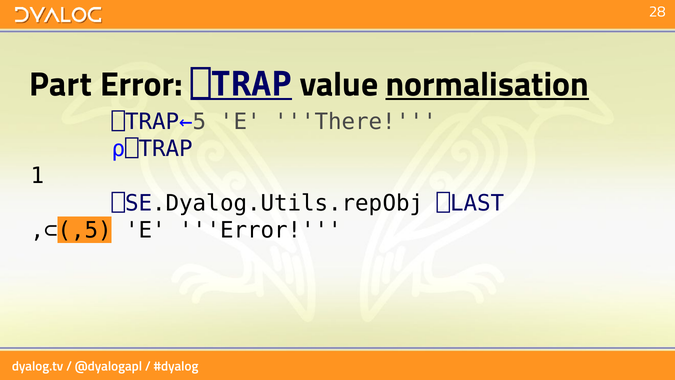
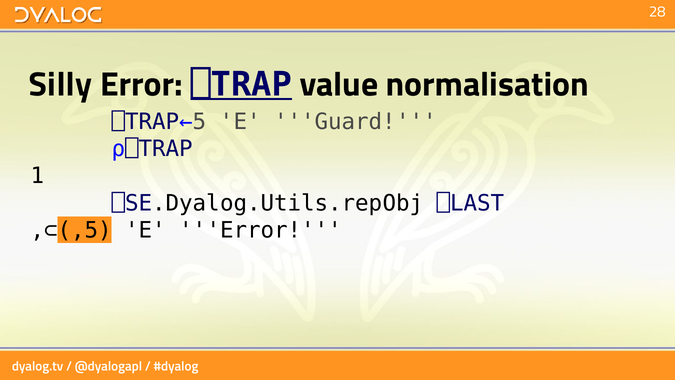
Part: Part -> Silly (61, 85)
normalisation underline: present -> none (487, 85)
There: There -> Guard (355, 122)
